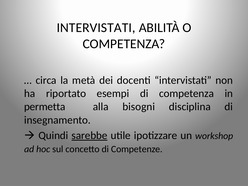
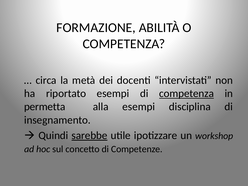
INTERVISTATI: INTERVISTATI -> FORMAZIONE (96, 28)
competenza underline: none -> present (187, 94)
alla bisogni: bisogni -> esempi (139, 107)
